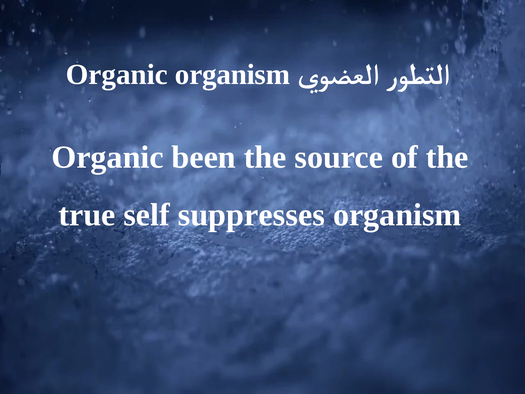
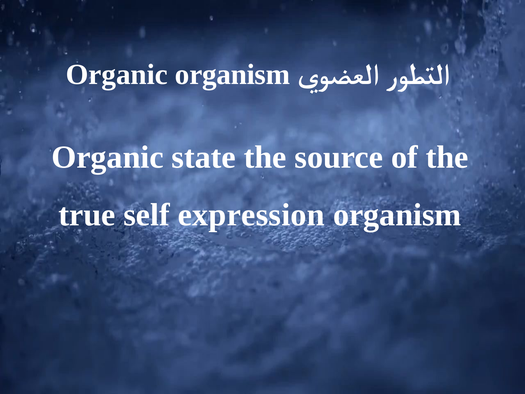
been: been -> state (204, 157)
suppresses: suppresses -> expression (251, 215)
